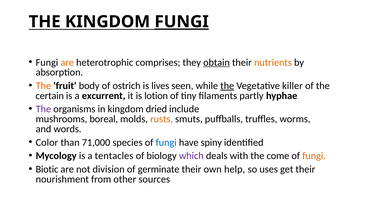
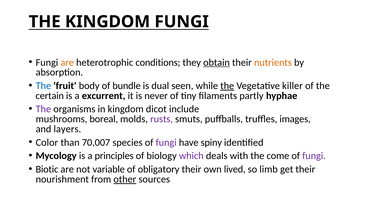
FUNGI underline: present -> none (182, 22)
comprises: comprises -> conditions (158, 62)
The colour: orange -> blue (43, 86)
ostrich: ostrich -> bundle (127, 86)
lives: lives -> dual (160, 86)
lotion: lotion -> never (156, 95)
dried: dried -> dicot (156, 109)
rusts colour: orange -> purple (162, 119)
worms: worms -> images (295, 119)
words: words -> layers (67, 129)
71,000: 71,000 -> 70,007 (96, 142)
fungi colour: blue -> purple (166, 142)
tentacles: tentacles -> principles (114, 155)
fungi colour: orange -> purple (314, 155)
division: division -> variable (109, 169)
germinate: germinate -> obligatory (159, 169)
help: help -> lived (235, 169)
uses: uses -> limb (269, 169)
other underline: none -> present (125, 179)
